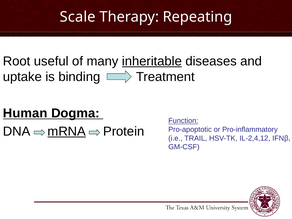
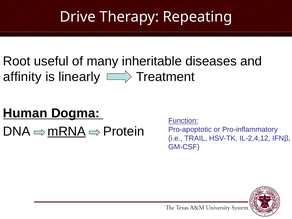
Scale: Scale -> Drive (78, 17)
inheritable underline: present -> none (152, 61)
uptake: uptake -> affinity (22, 77)
binding: binding -> linearly (79, 77)
